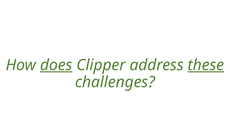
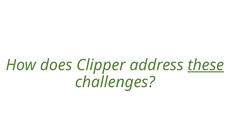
does underline: present -> none (56, 65)
